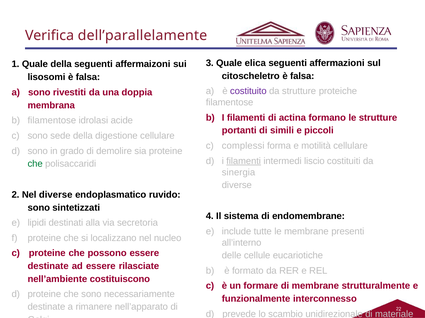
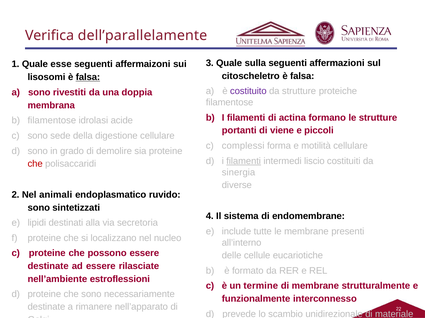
elica: elica -> sulla (255, 63)
Quale della: della -> esse (61, 64)
falsa underline: none -> present (88, 77)
simili: simili -> viene (282, 131)
che colour: green -> red (35, 164)
Nel diverse: diverse -> animali (56, 195)
costituiscono: costituiscono -> estroflessioni (120, 280)
formare: formare -> termine (261, 287)
